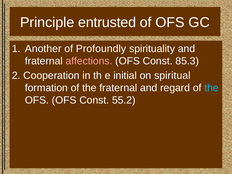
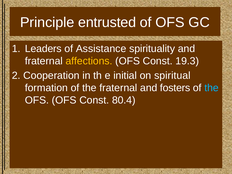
Another: Another -> Leaders (43, 49)
Profoundly: Profoundly -> Assistance (101, 49)
affections colour: pink -> yellow (89, 61)
85.3: 85.3 -> 19.3 (187, 61)
regard: regard -> fosters (175, 88)
55.2: 55.2 -> 80.4 (124, 100)
